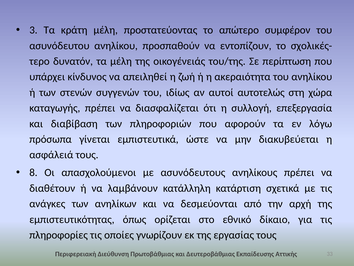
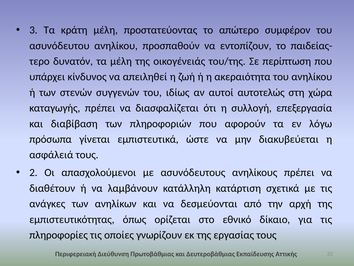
σχολικές-: σχολικές- -> παιδείας- (312, 46)
8: 8 -> 2 (33, 172)
